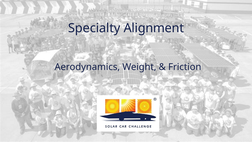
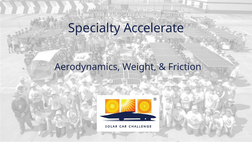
Alignment: Alignment -> Accelerate (154, 28)
